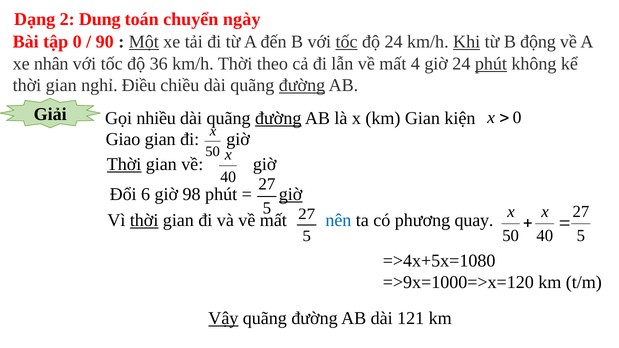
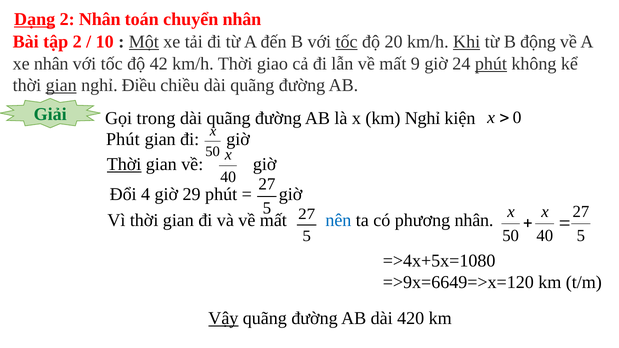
Dạng underline: none -> present (35, 19)
2 Dung: Dung -> Nhân (100, 19)
chuyển ngày: ngày -> nhân (242, 19)
tập 0: 0 -> 2 (77, 42)
90: 90 -> 10 (105, 42)
độ 24: 24 -> 20 (394, 42)
36: 36 -> 42 (159, 64)
theo: theo -> giao (272, 64)
4: 4 -> 9 (415, 64)
gian underline: none -> present (61, 85)
đường underline: present -> none (302, 85)
Giải colour: black -> green (50, 114)
nhiều: nhiều -> trong (156, 118)
đường underline: present -> none (278, 118)
km Gian: Gian -> Nghỉ (423, 118)
Giao: Giao -> Phút (123, 139)
6: 6 -> 4 (146, 194)
98: 98 -> 29 (192, 194)
giờ underline: present -> none (291, 194)
thời underline: present -> none (144, 221)
phương quay: quay -> nhân (474, 221)
=>9x=1000=>x=120: =>9x=1000=>x=120 -> =>9x=6649=>x=120 (458, 283)
121: 121 -> 420 (411, 318)
